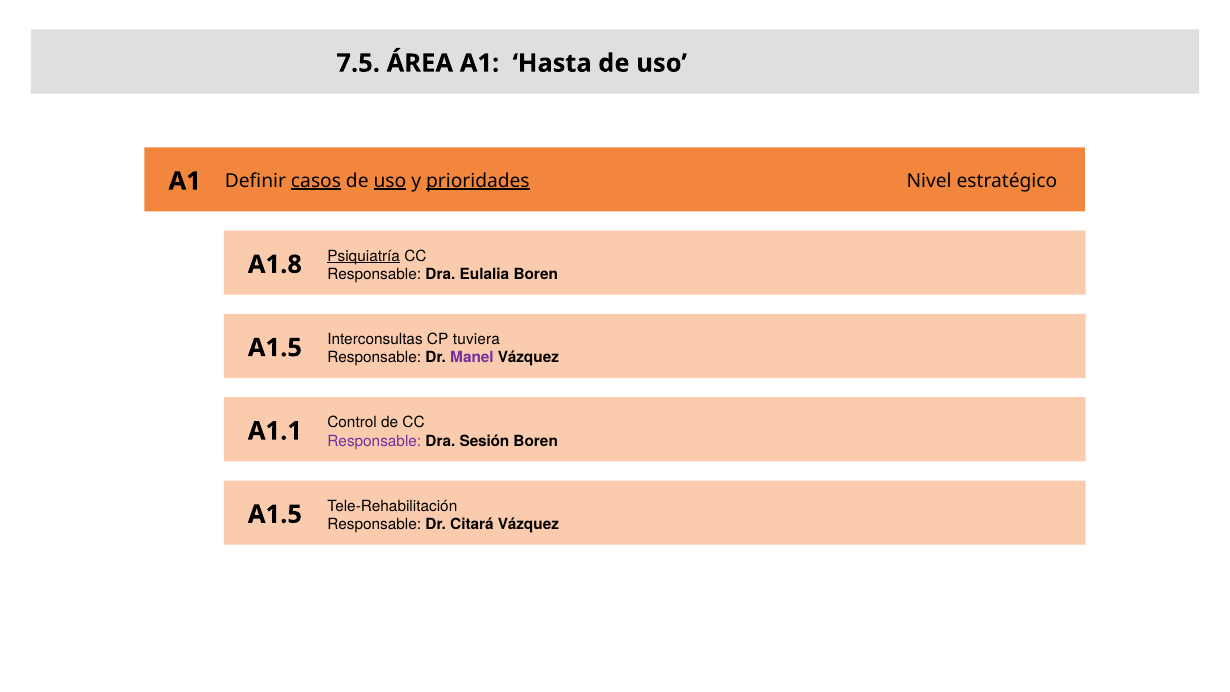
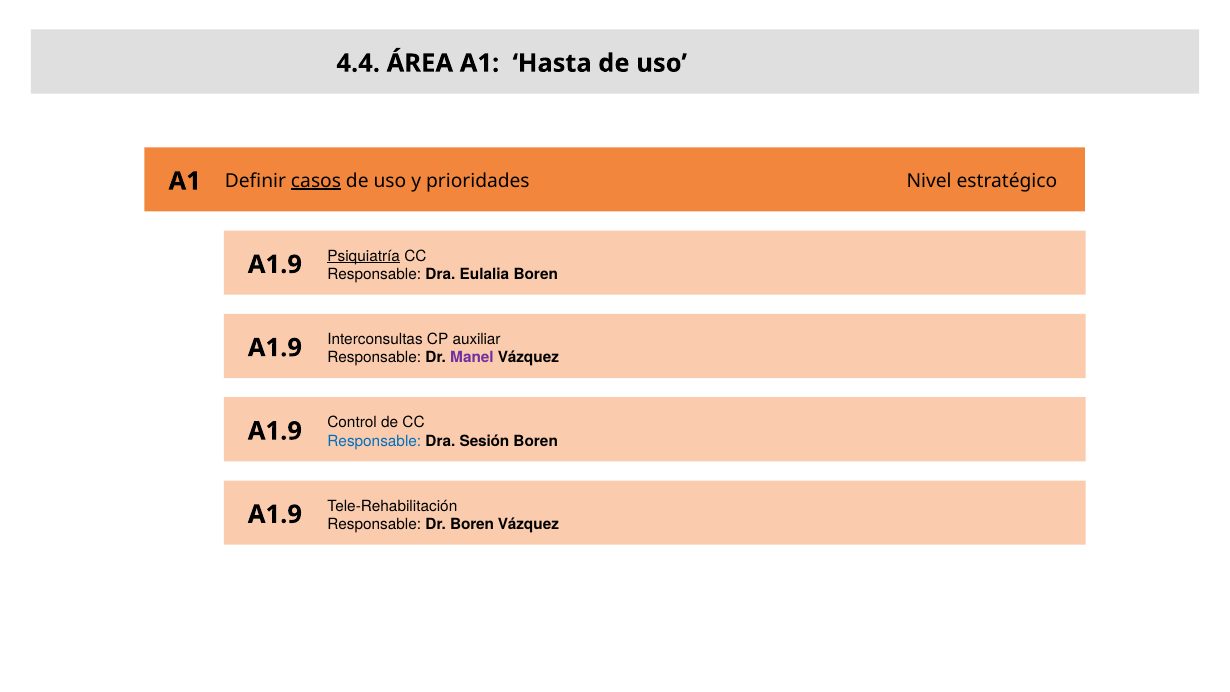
7.5: 7.5 -> 4.4 (358, 63)
uso underline: present -> none (390, 181)
prioridades underline: present -> none (478, 181)
A1.8: A1.8 -> A1.9 (275, 264)
tuviera: tuviera -> auxiliar (477, 339)
A1.5: A1.5 -> A1.9 (275, 348)
A1.1: A1.1 -> A1.9 (275, 431)
Responsable colour: purple -> blue (374, 441)
A1.5: A1.5 -> A1.9 (275, 514)
Dr Citará: Citará -> Boren (472, 524)
